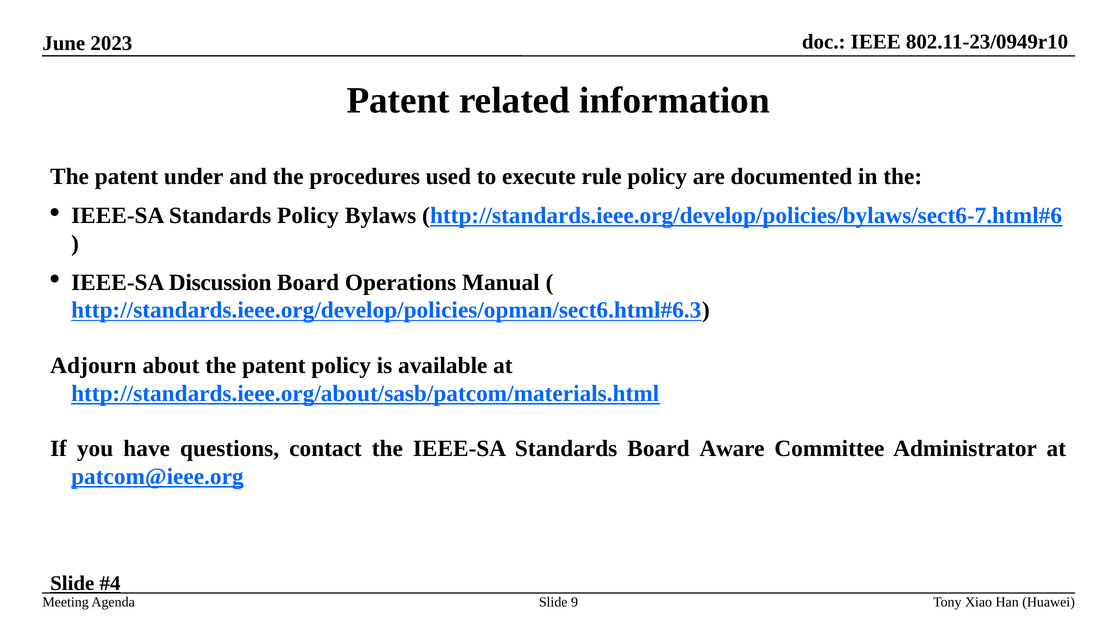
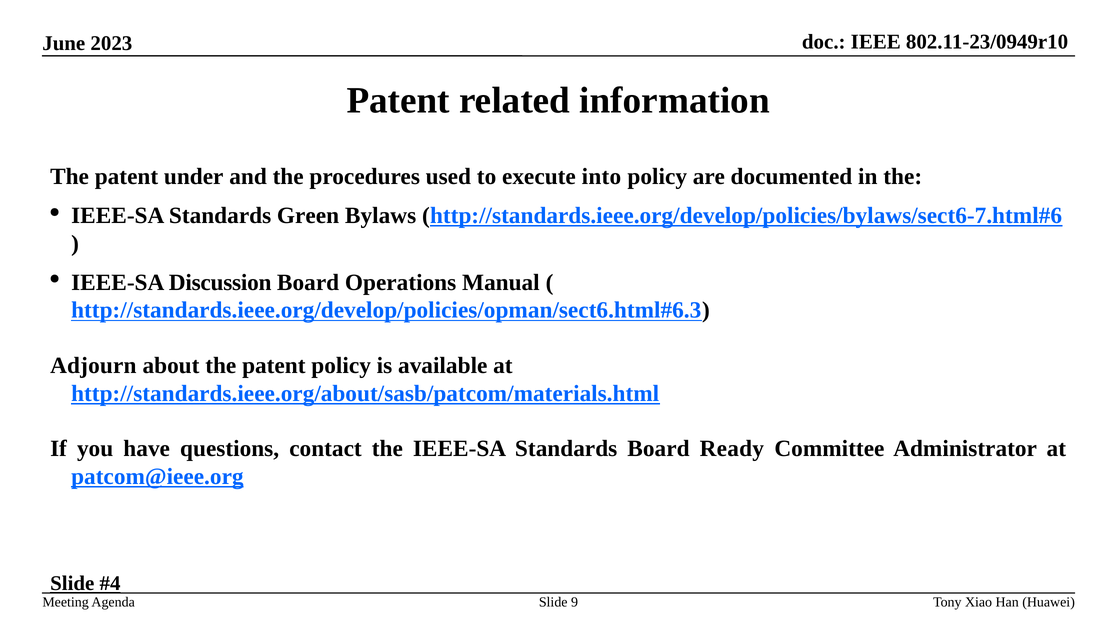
rule: rule -> into (601, 177)
Standards Policy: Policy -> Green (308, 216)
Aware: Aware -> Ready (732, 449)
